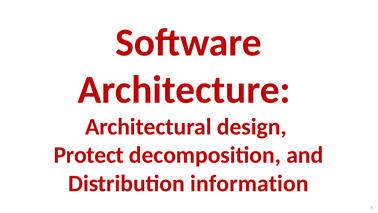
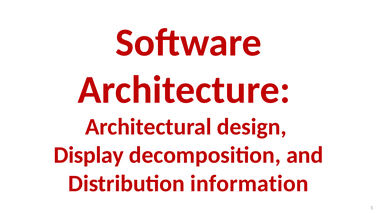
Protect: Protect -> Display (89, 155)
